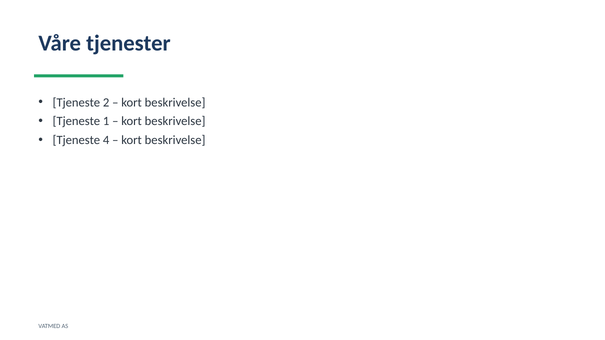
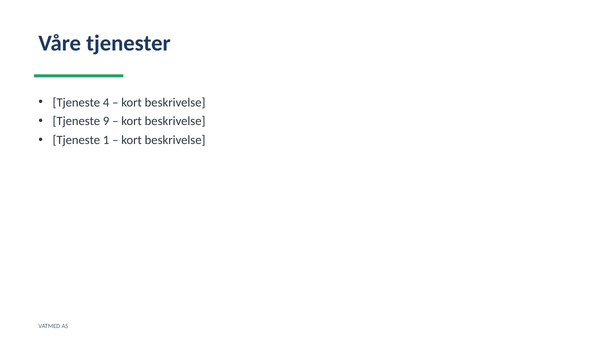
2: 2 -> 4 (106, 102)
1: 1 -> 9 (106, 121)
4: 4 -> 1 (106, 140)
